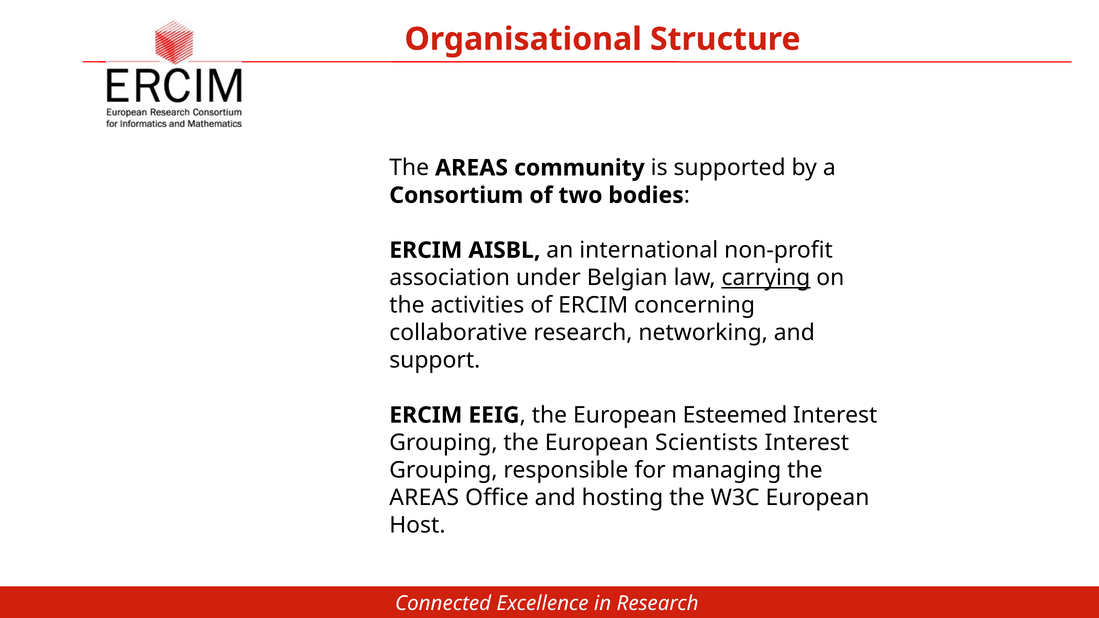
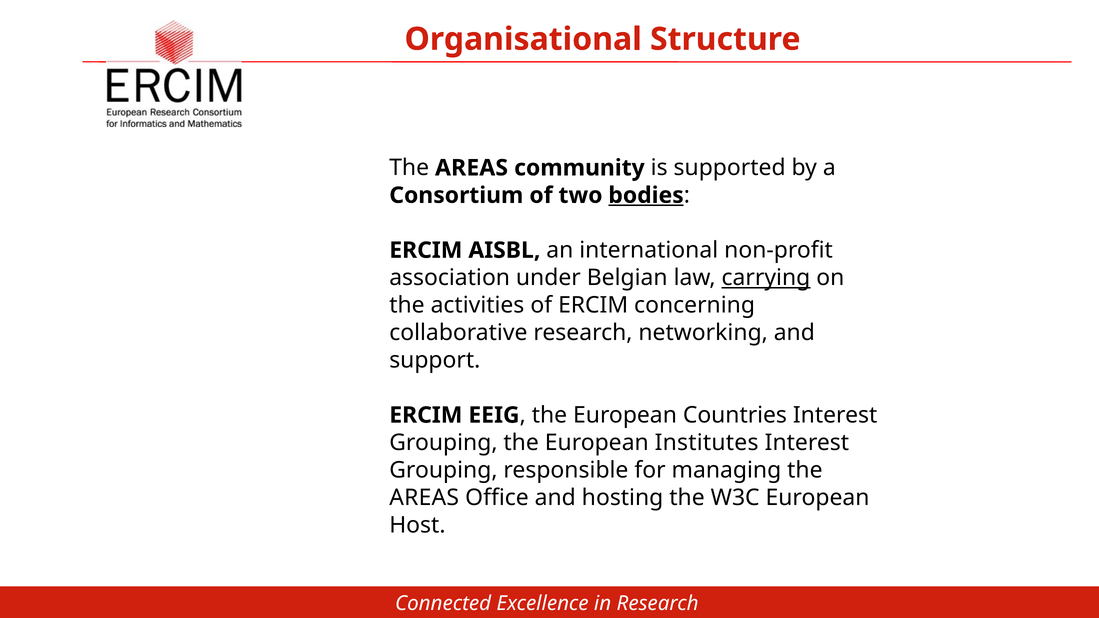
bodies underline: none -> present (646, 195)
Esteemed: Esteemed -> Countries (735, 415)
Scientists: Scientists -> Institutes (707, 443)
